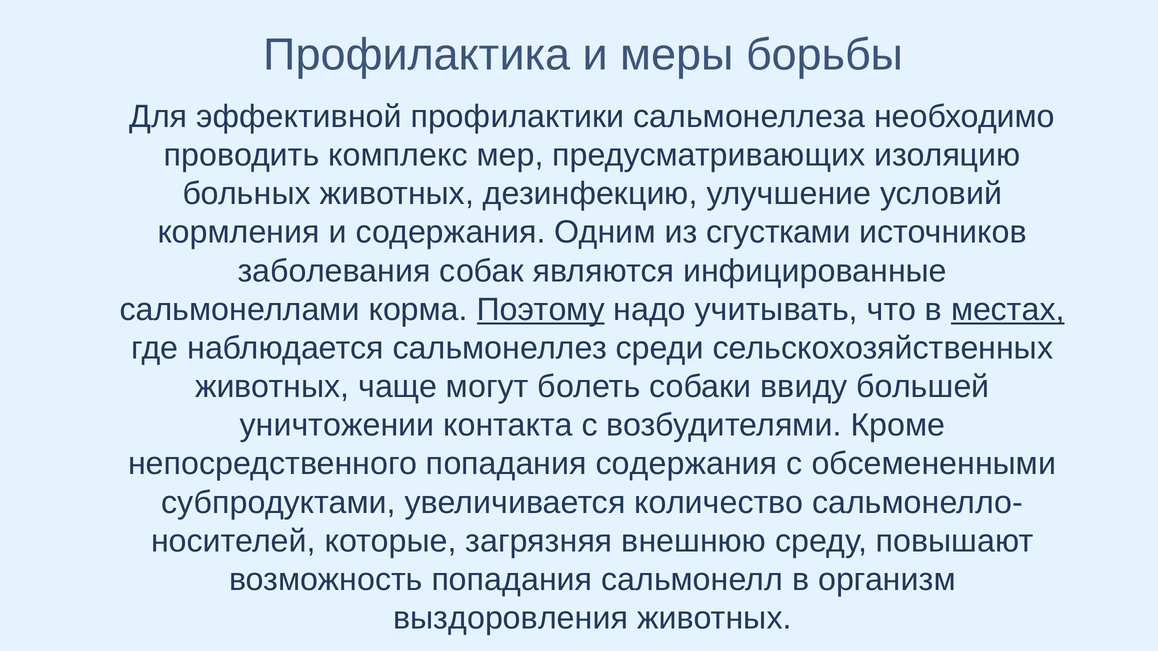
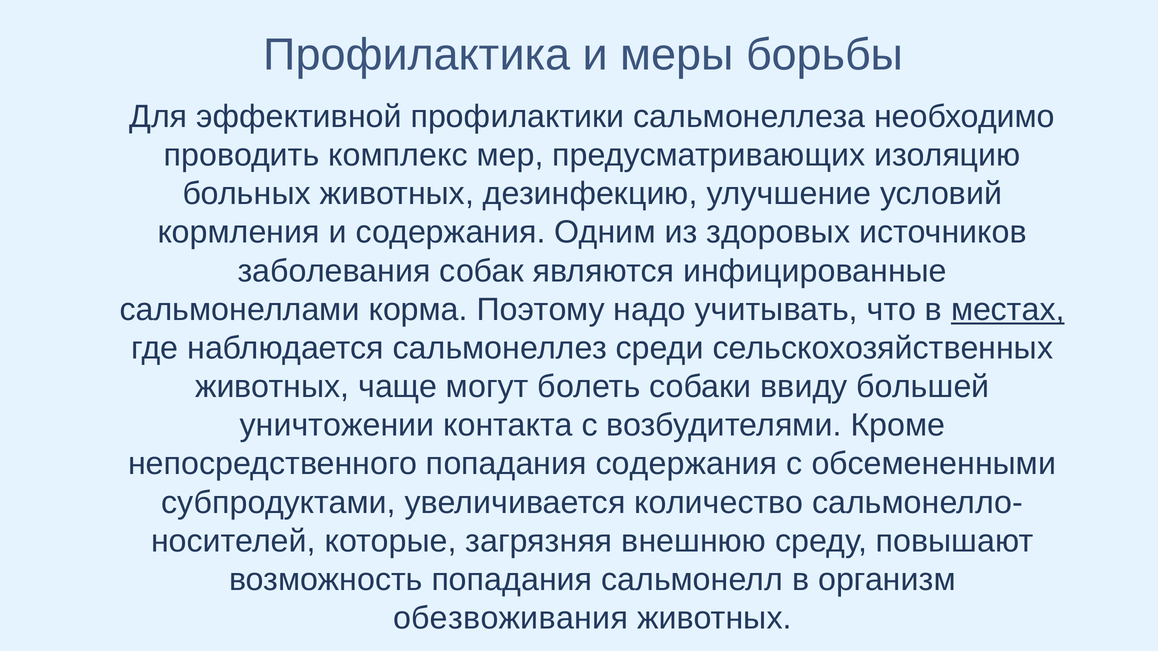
сгустками: сгустками -> здоровых (778, 232)
Поэтому underline: present -> none (541, 310)
выздоровления: выздоровления -> обезвоживания (511, 619)
